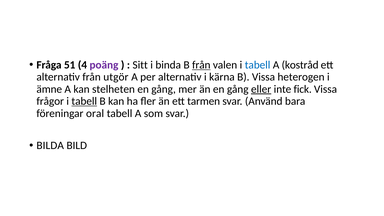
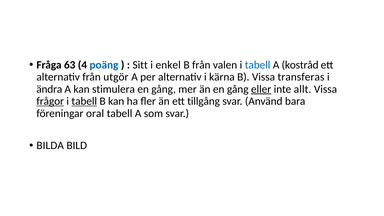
51: 51 -> 63 (70, 65)
poäng colour: purple -> blue (104, 65)
binda: binda -> enkel (168, 65)
från underline: present -> none (201, 65)
heterogen: heterogen -> transferas (301, 77)
ämne: ämne -> ändra (49, 89)
stelheten: stelheten -> stimulera (113, 89)
fick: fick -> allt (303, 89)
frågor underline: none -> present (50, 101)
tarmen: tarmen -> tillgång (204, 101)
